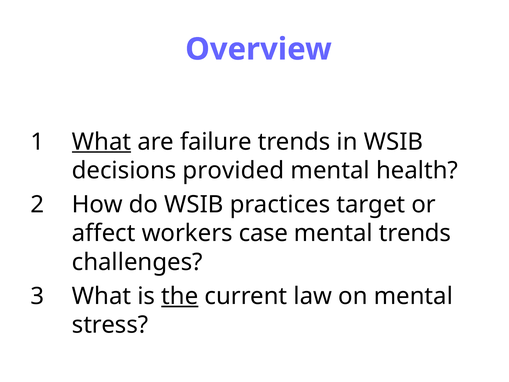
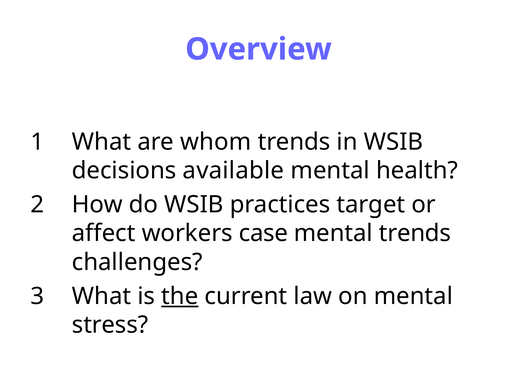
What underline: present -> none (102, 142)
failure: failure -> whom (216, 142)
provided: provided -> available (233, 170)
